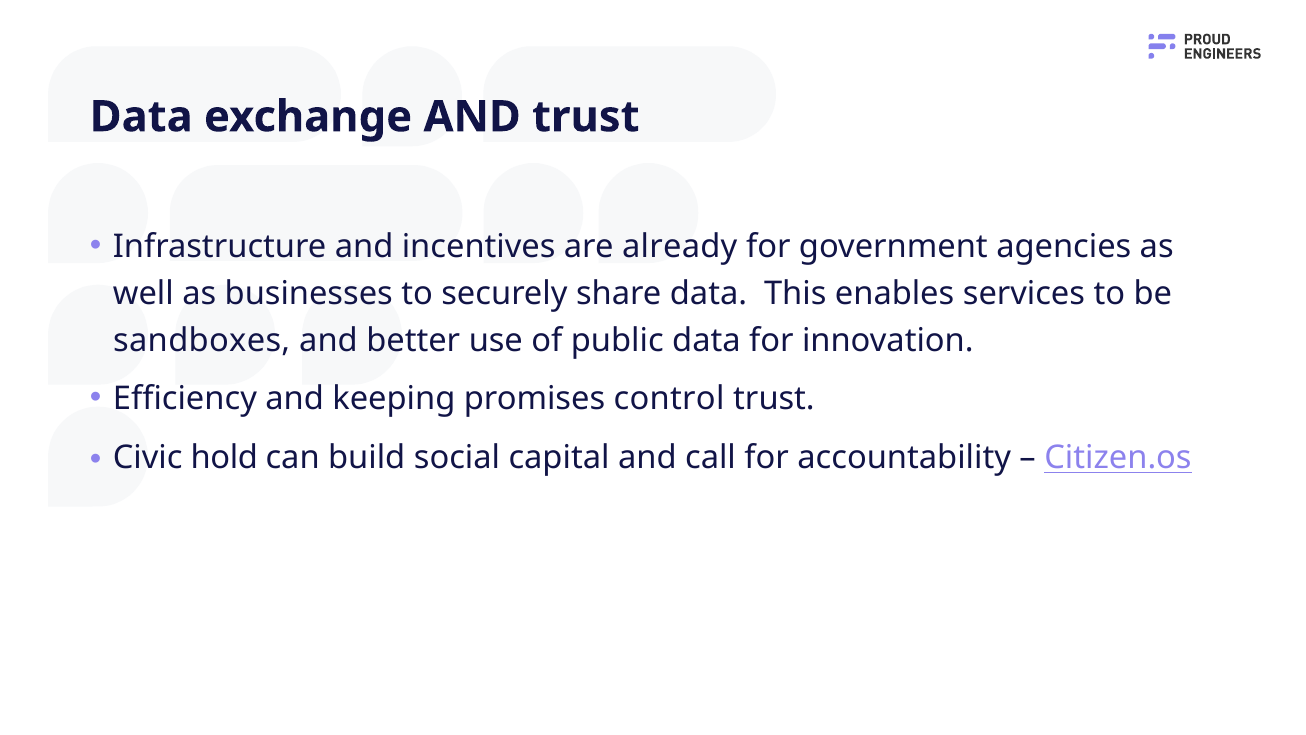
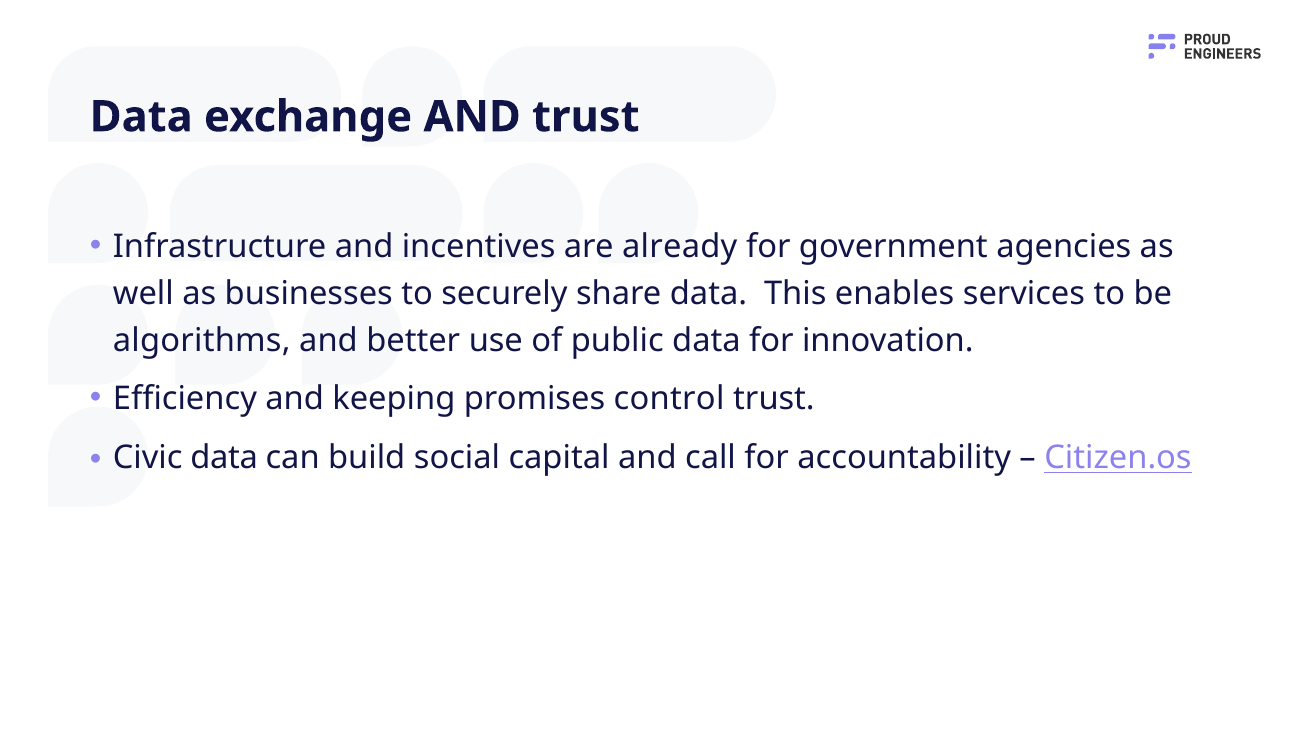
sandboxes: sandboxes -> algorithms (202, 340)
Civic hold: hold -> data (224, 457)
